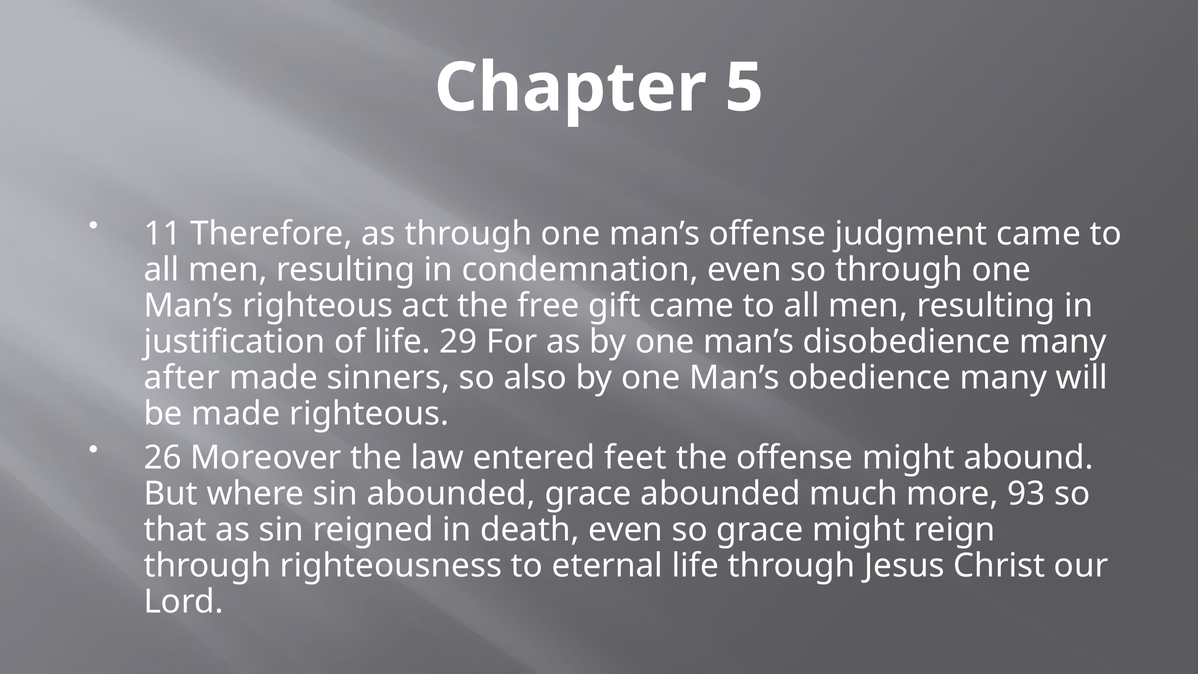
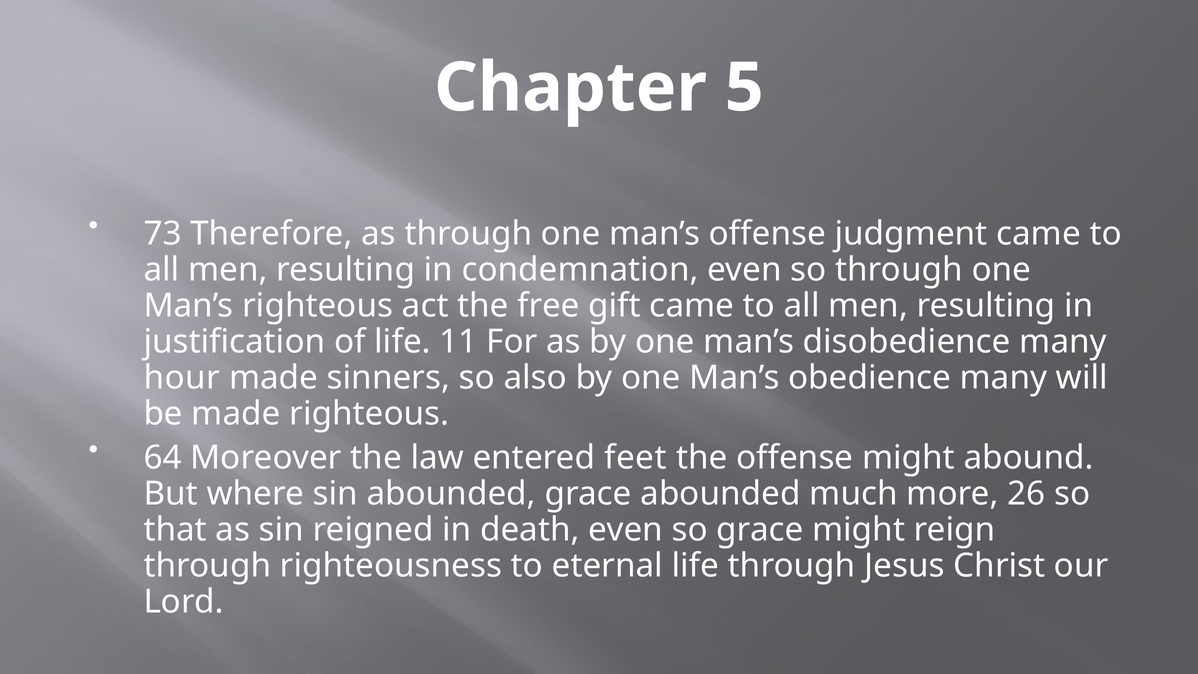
11: 11 -> 73 (163, 234)
29: 29 -> 11 (459, 342)
after: after -> hour (182, 378)
26: 26 -> 64 (163, 458)
93: 93 -> 26 (1026, 494)
